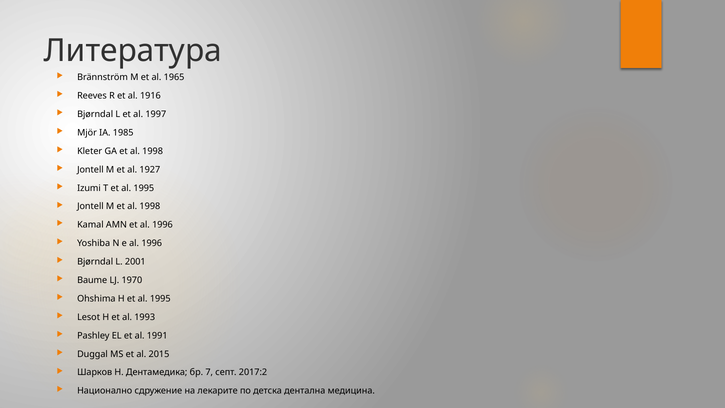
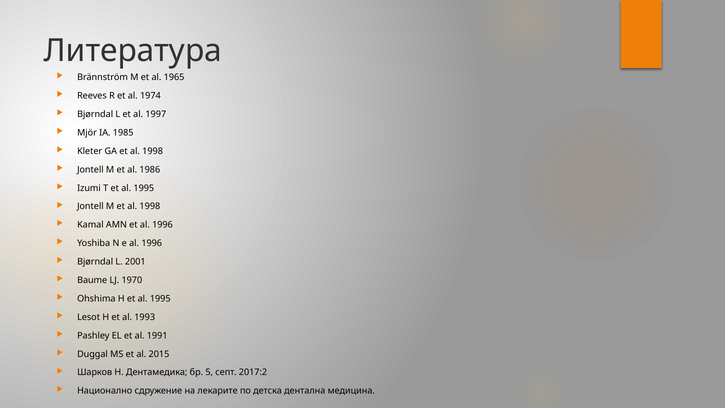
1916: 1916 -> 1974 (150, 96)
1927: 1927 -> 1986 (150, 170)
7: 7 -> 5 (209, 372)
